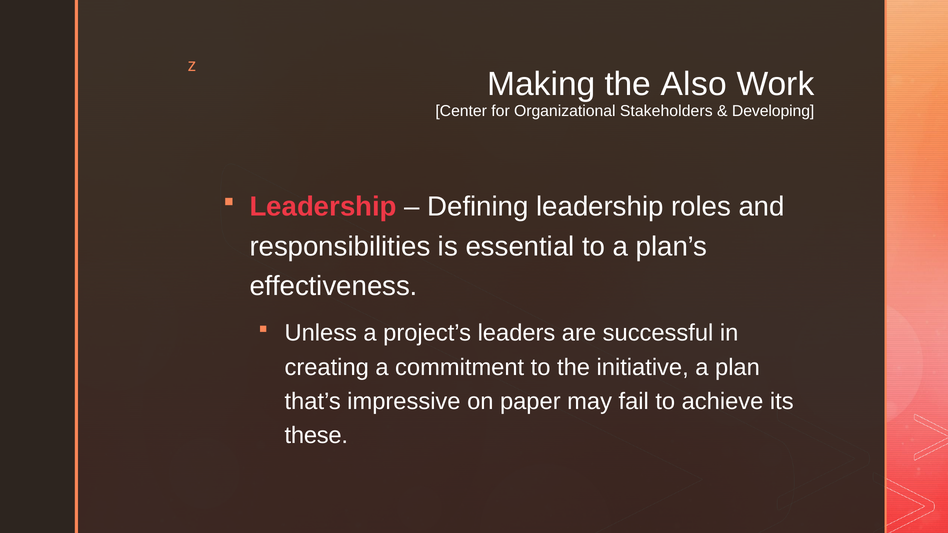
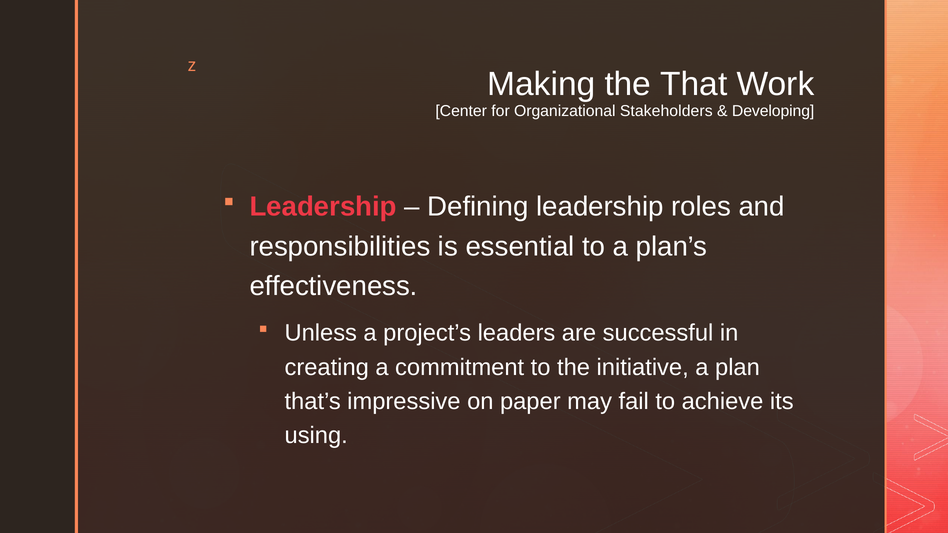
Also: Also -> That (694, 84)
these: these -> using (316, 436)
